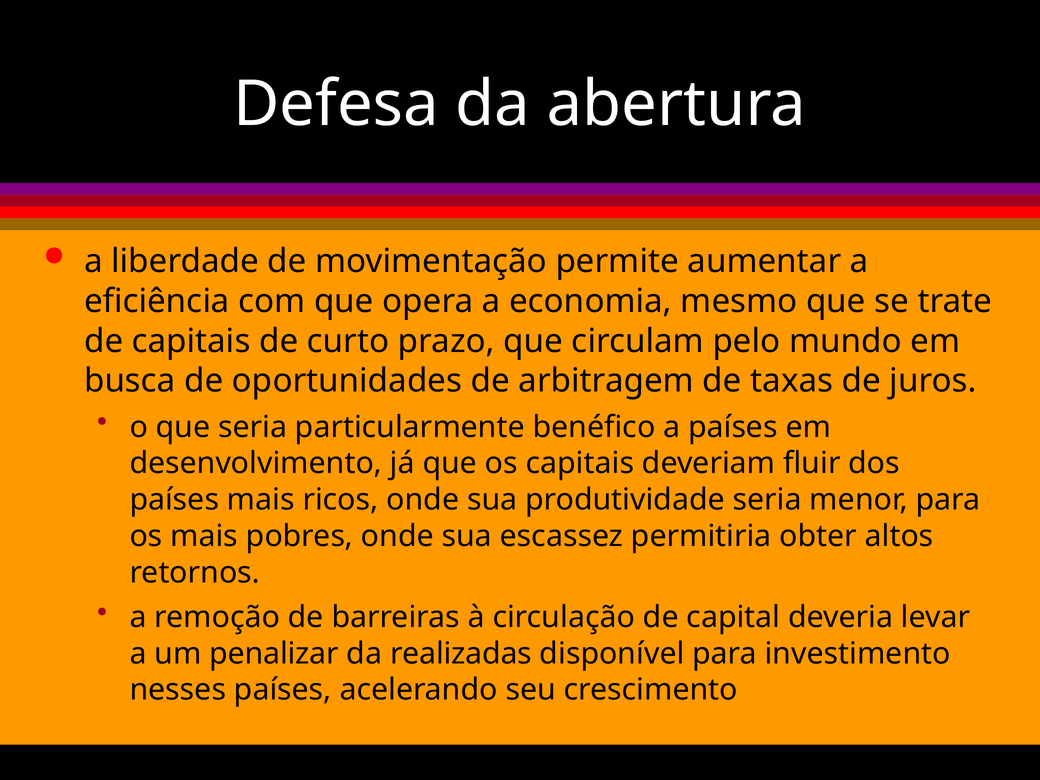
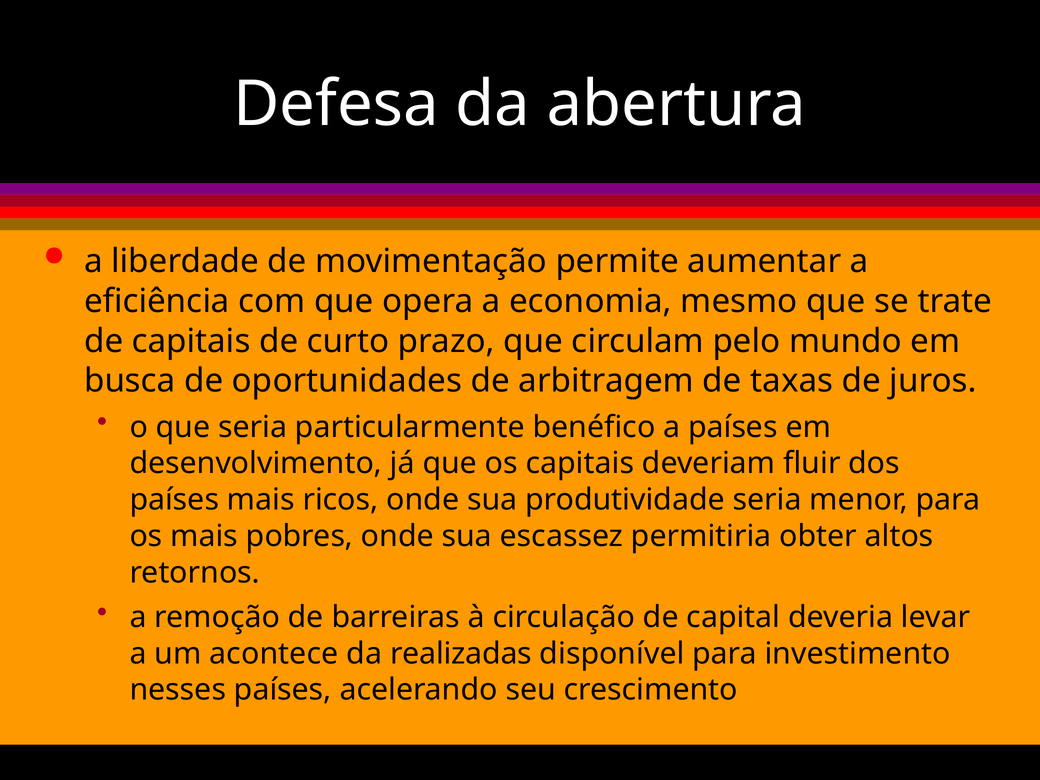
penalizar: penalizar -> acontece (274, 653)
